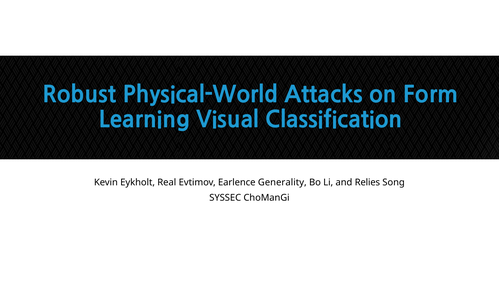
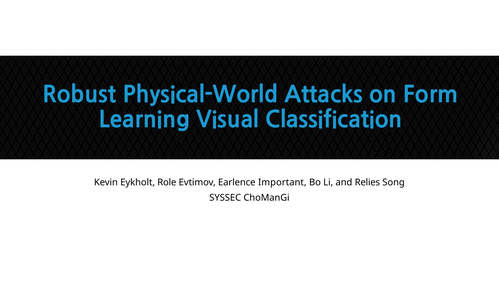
Real: Real -> Role (167, 182)
Generality: Generality -> Important (282, 182)
